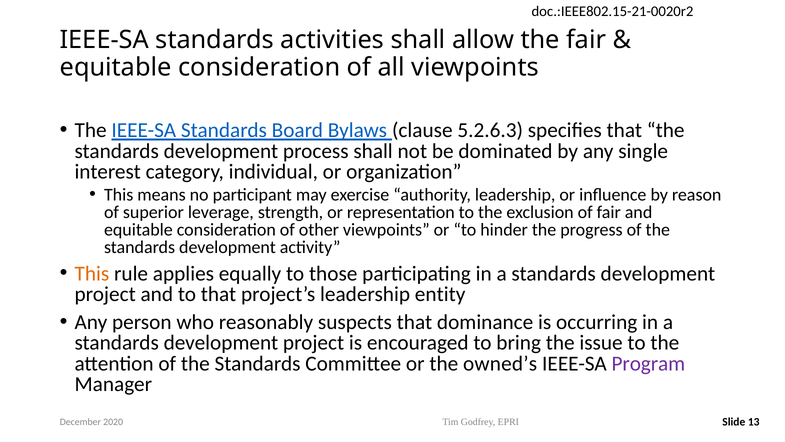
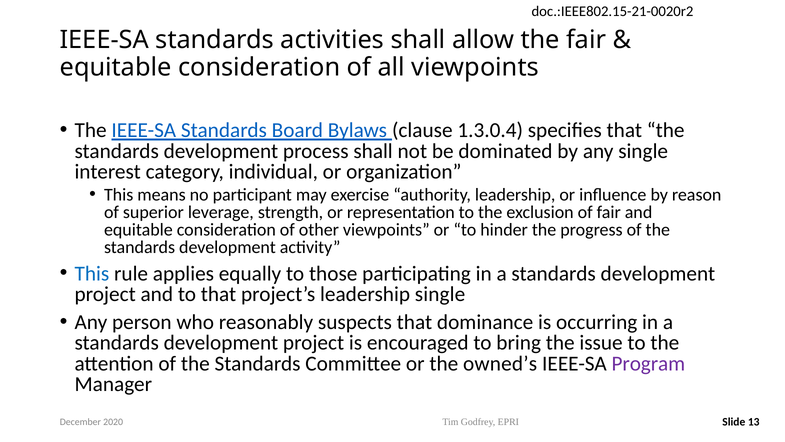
5.2.6.3: 5.2.6.3 -> 1.3.0.4 (490, 130)
This colour: orange -> blue (92, 273)
leadership entity: entity -> single (440, 294)
